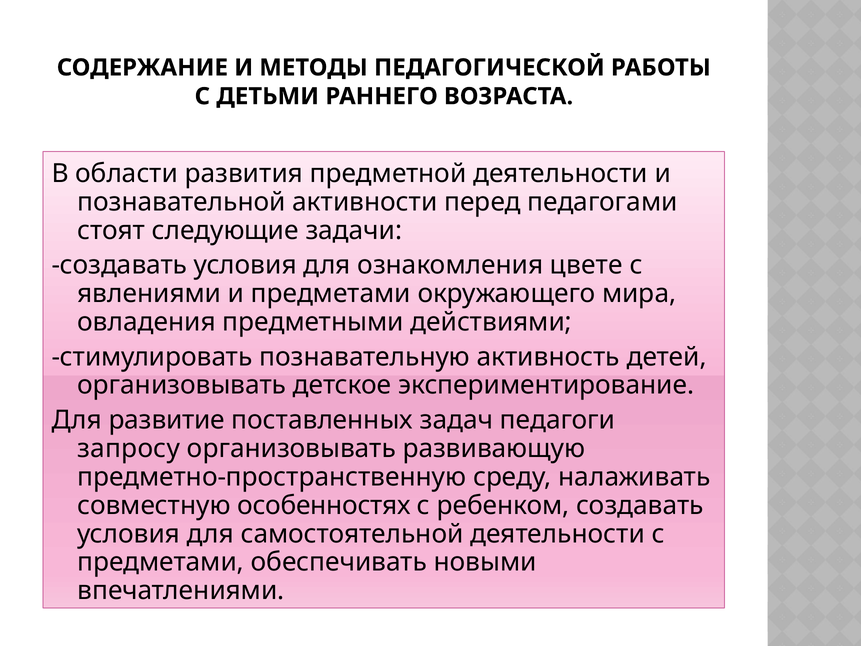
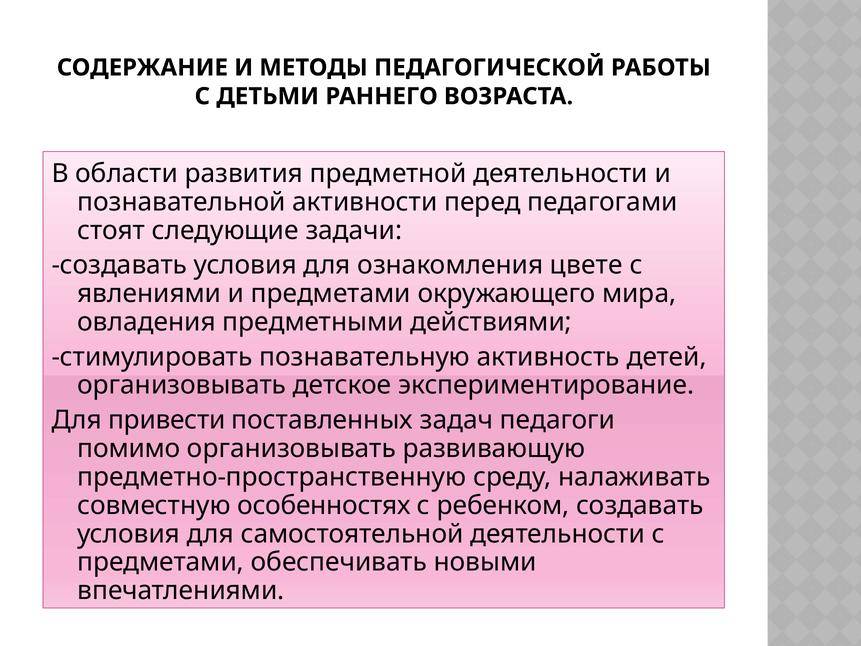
развитие: развитие -> привести (167, 420)
запросу: запросу -> помимо (129, 448)
